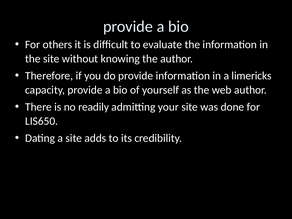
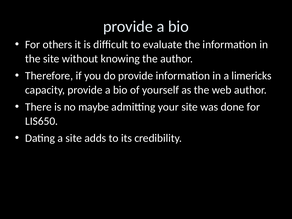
readily: readily -> maybe (94, 107)
